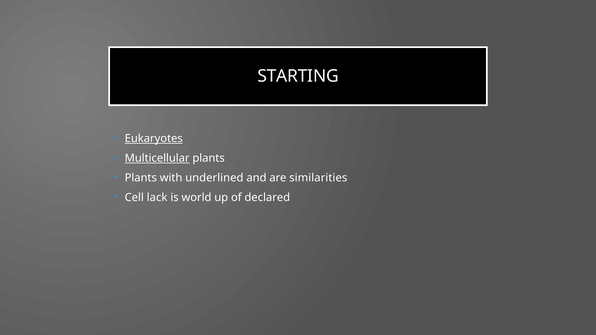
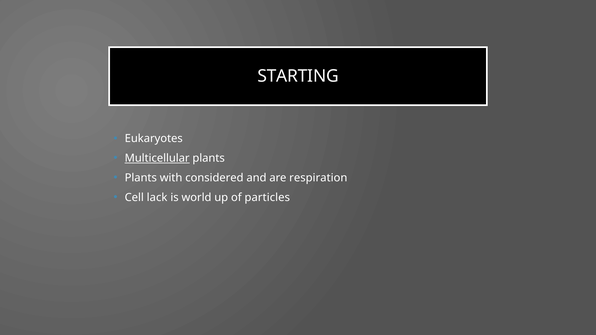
Eukaryotes underline: present -> none (154, 139)
underlined: underlined -> considered (214, 178)
similarities: similarities -> respiration (318, 178)
declared: declared -> particles (267, 198)
